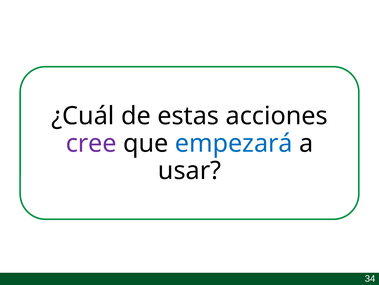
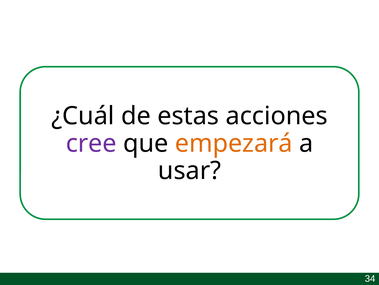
empezará colour: blue -> orange (234, 143)
